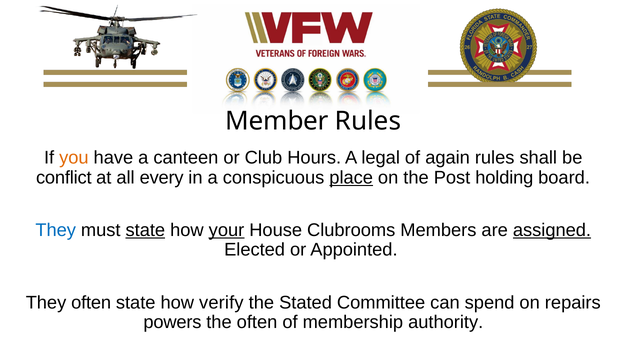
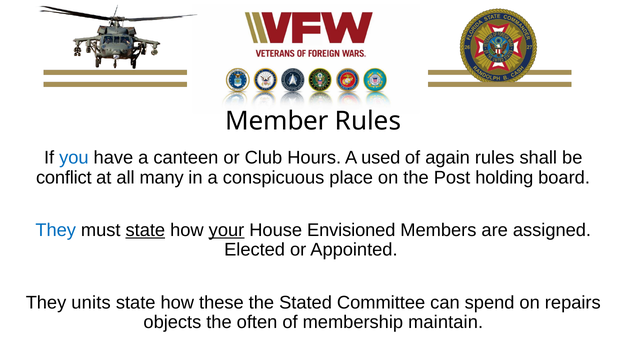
you colour: orange -> blue (74, 158)
legal: legal -> used (381, 158)
every: every -> many (162, 177)
place underline: present -> none (351, 177)
Clubrooms: Clubrooms -> Envisioned (351, 230)
assigned underline: present -> none (552, 230)
They often: often -> units (91, 302)
verify: verify -> these (221, 302)
powers: powers -> objects (172, 322)
authority: authority -> maintain (446, 322)
